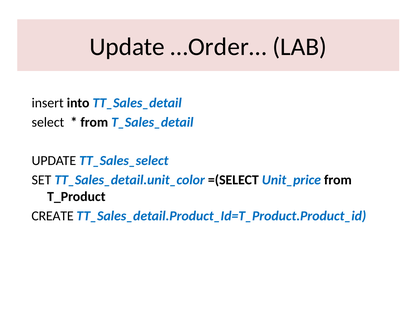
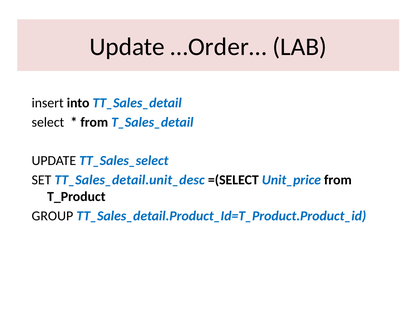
TT_Sales_detail.unit_color: TT_Sales_detail.unit_color -> TT_Sales_detail.unit_desc (130, 180)
CREATE: CREATE -> GROUP (52, 216)
